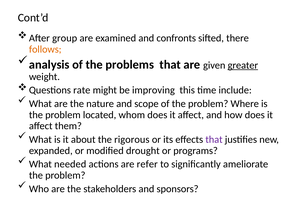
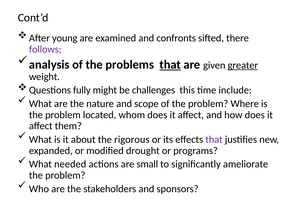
group: group -> young (65, 38)
follows colour: orange -> purple (45, 49)
that underline: none -> present (170, 65)
rate: rate -> fully (82, 90)
improving: improving -> challenges (154, 90)
refer: refer -> small (147, 164)
